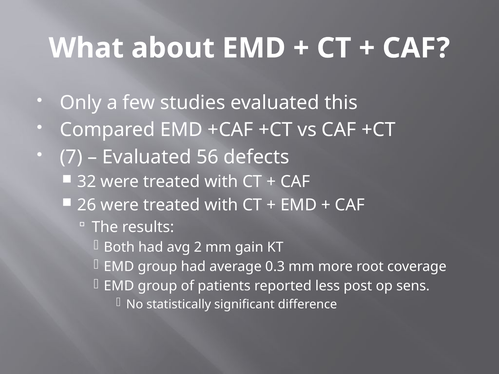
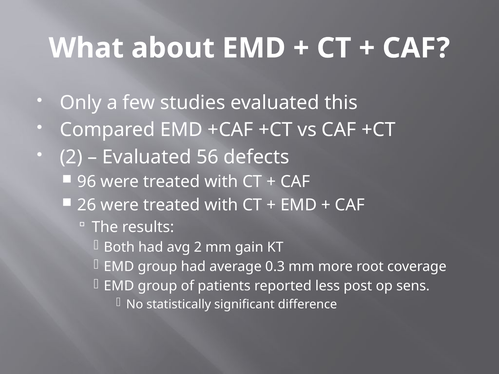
7: 7 -> 2 (71, 157)
32: 32 -> 96 (87, 182)
